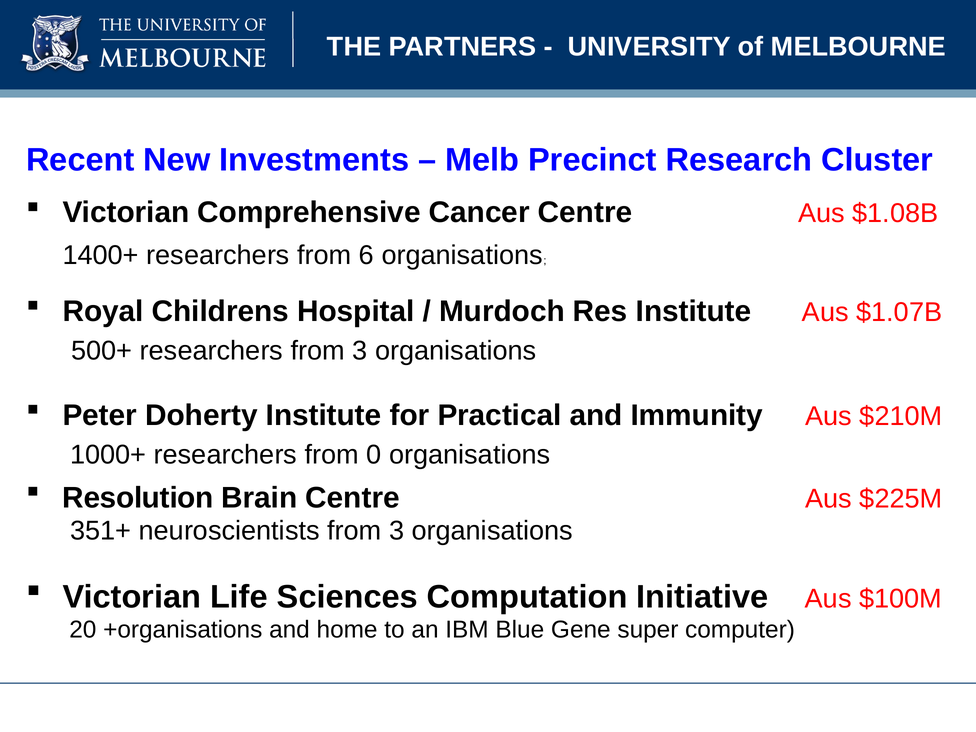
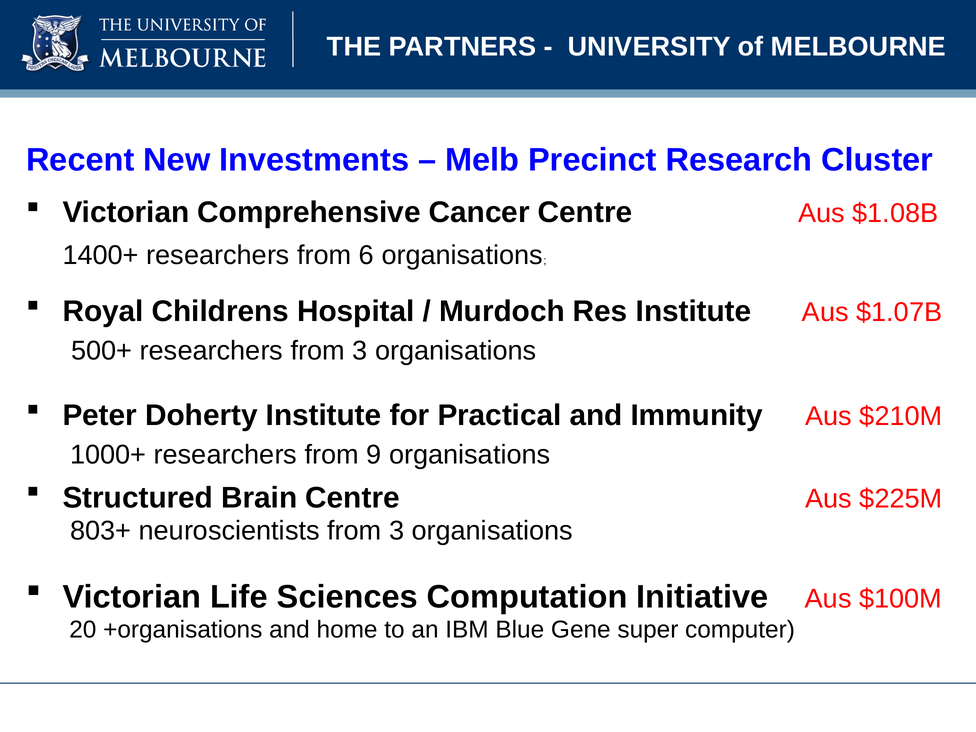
0: 0 -> 9 (374, 455)
Resolution: Resolution -> Structured (138, 498)
351+: 351+ -> 803+ (101, 531)
